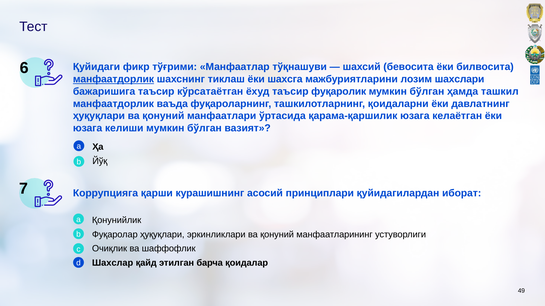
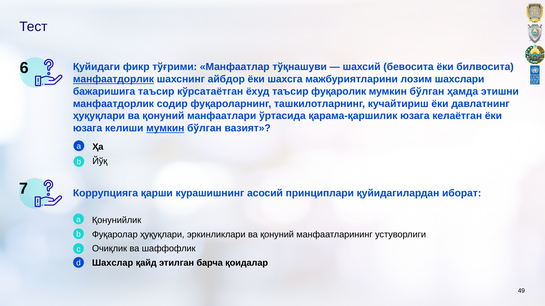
тиклаш: тиклаш -> айбдор (226, 79)
ташкил: ташкил -> этишни (500, 92)
ваъда: ваъда -> содир (172, 104)
қоидаларни: қоидаларни -> кучайтириш (398, 104)
мумкин underline: none -> present (165, 128)
